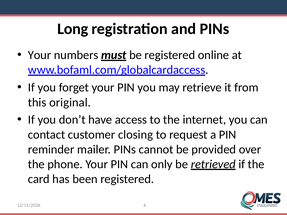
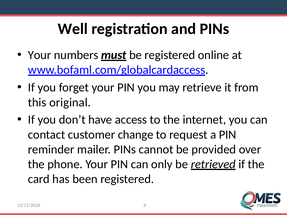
Long: Long -> Well (73, 29)
closing: closing -> change (136, 135)
